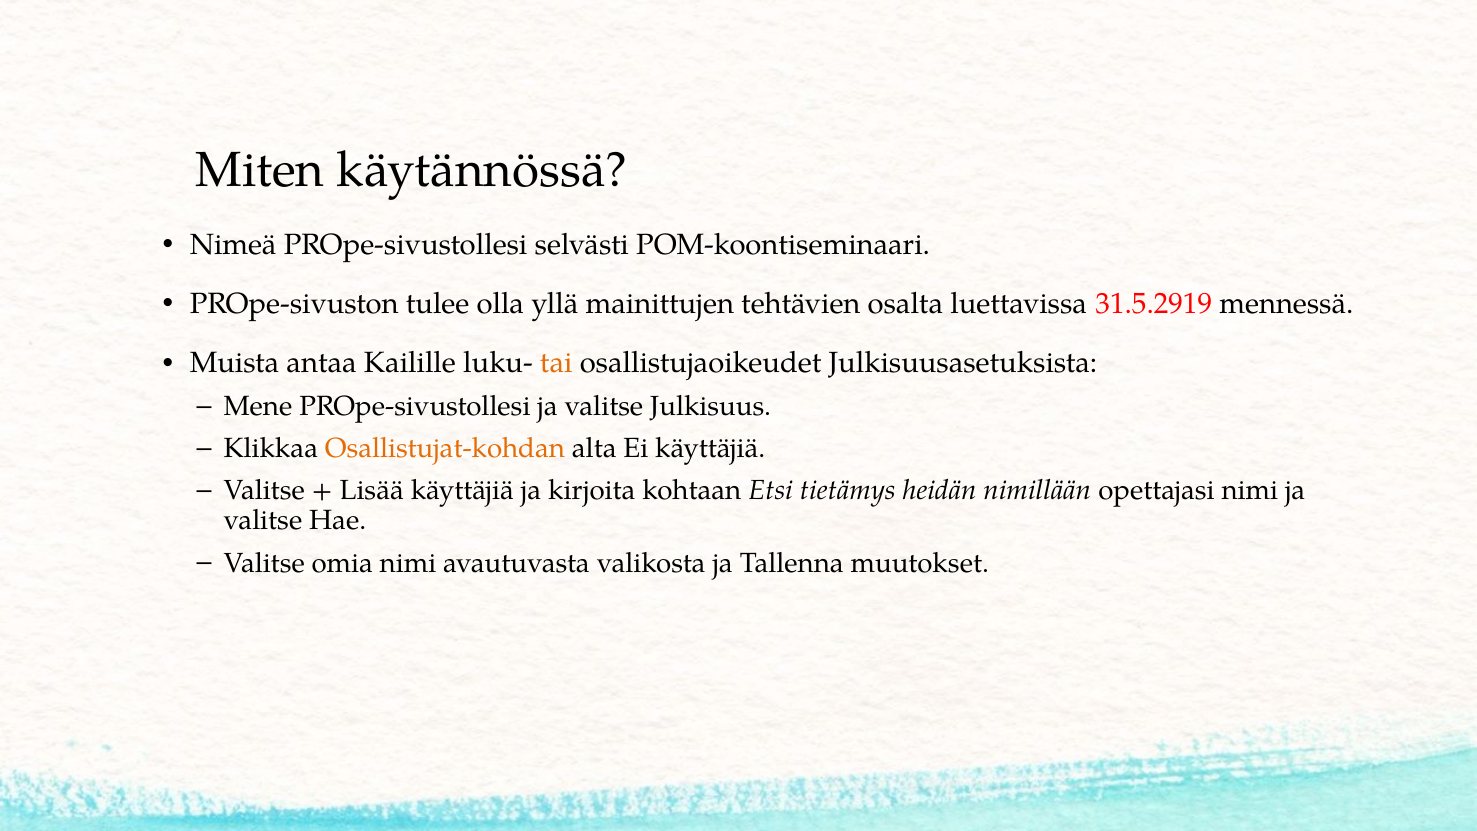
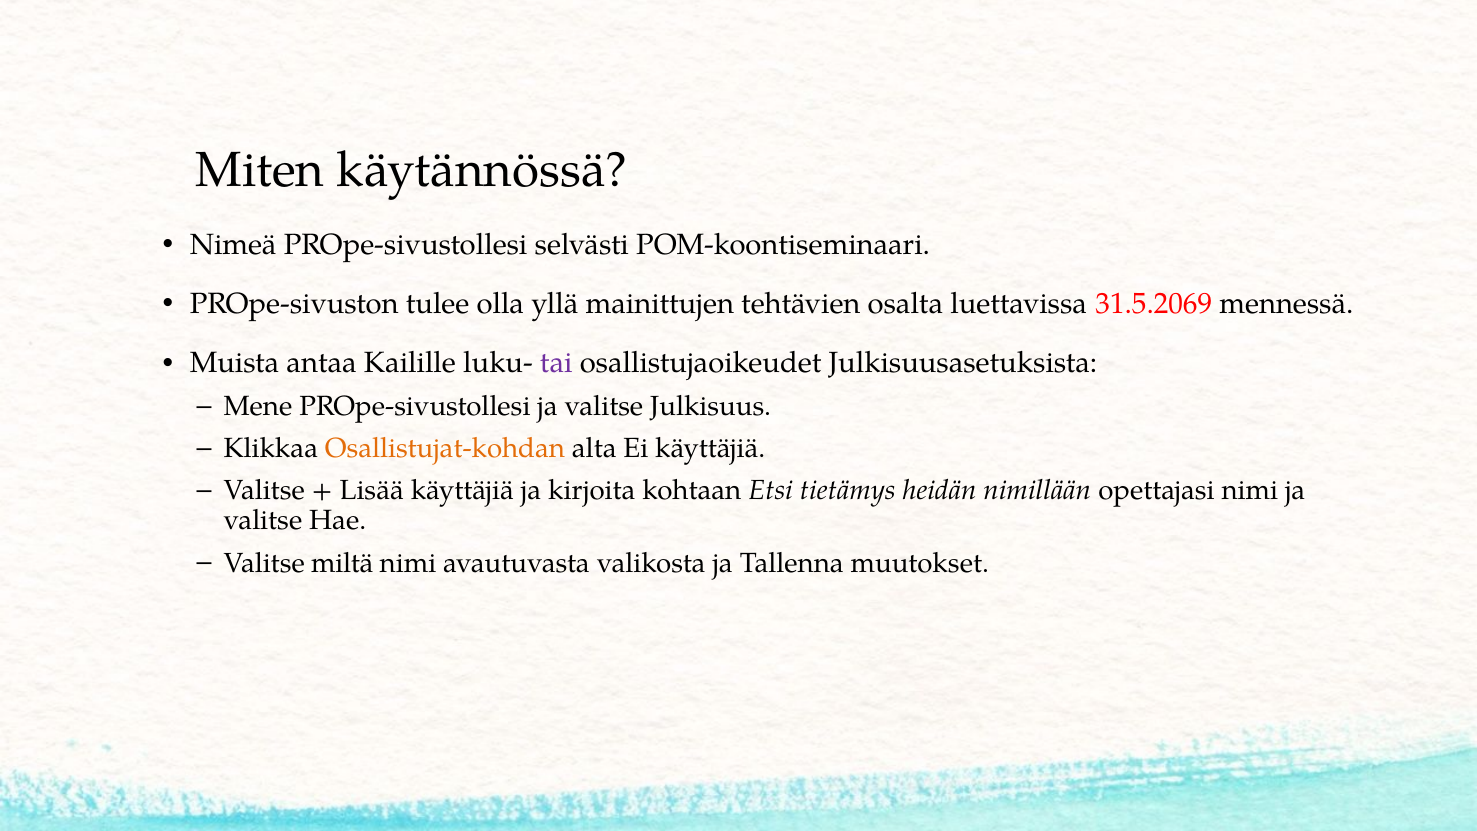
31.5.2919: 31.5.2919 -> 31.5.2069 (1154, 304)
tai colour: orange -> purple (556, 363)
omia: omia -> miltä (342, 563)
